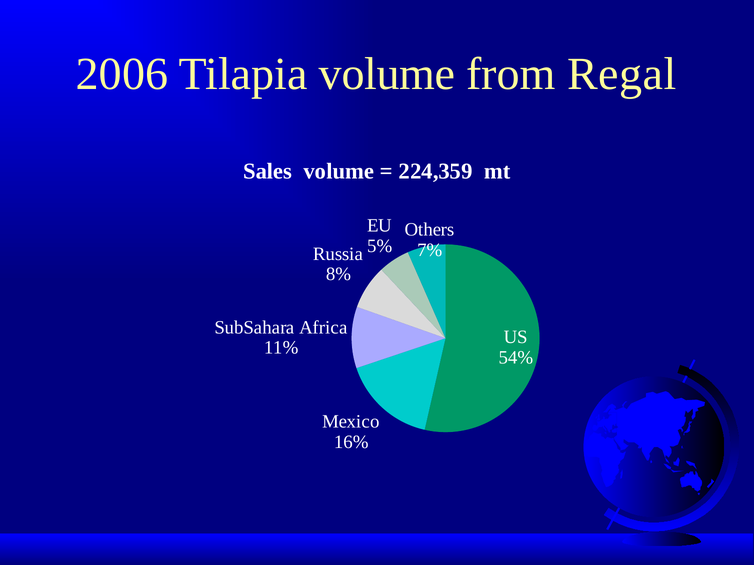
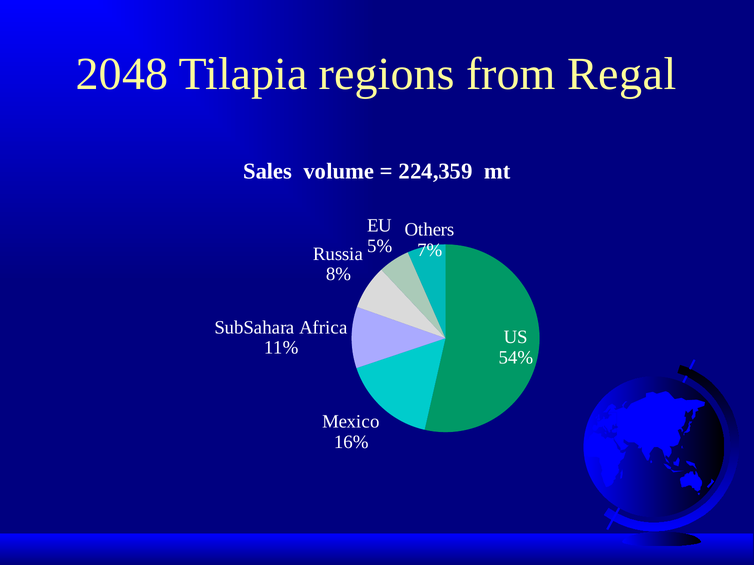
2006: 2006 -> 2048 (122, 74)
Tilapia volume: volume -> regions (387, 74)
